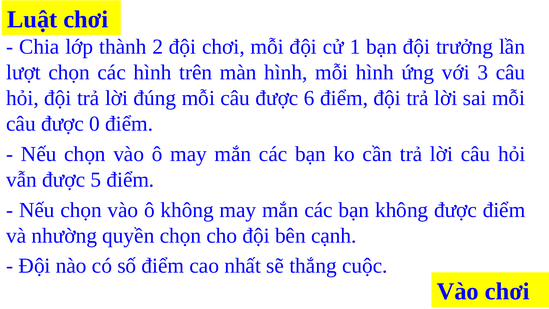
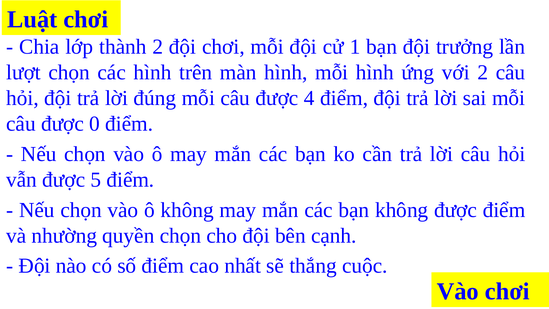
với 3: 3 -> 2 (483, 73)
6: 6 -> 4 (309, 98)
